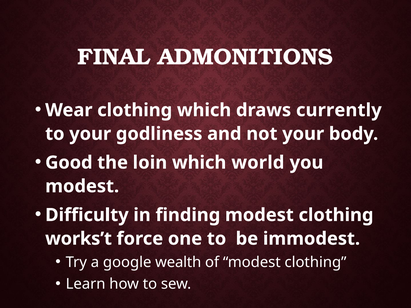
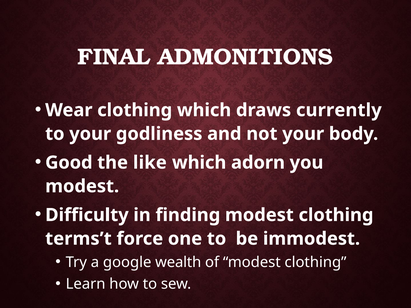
loin: loin -> like (150, 163)
world: world -> adorn (258, 163)
works’t: works’t -> terms’t (78, 239)
